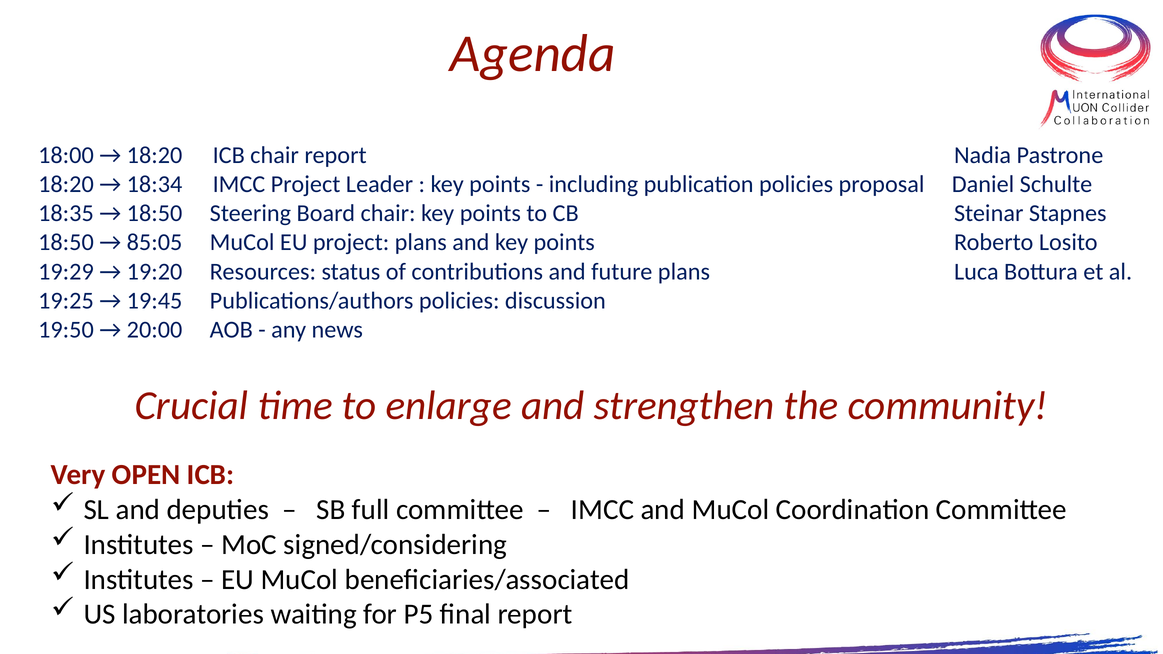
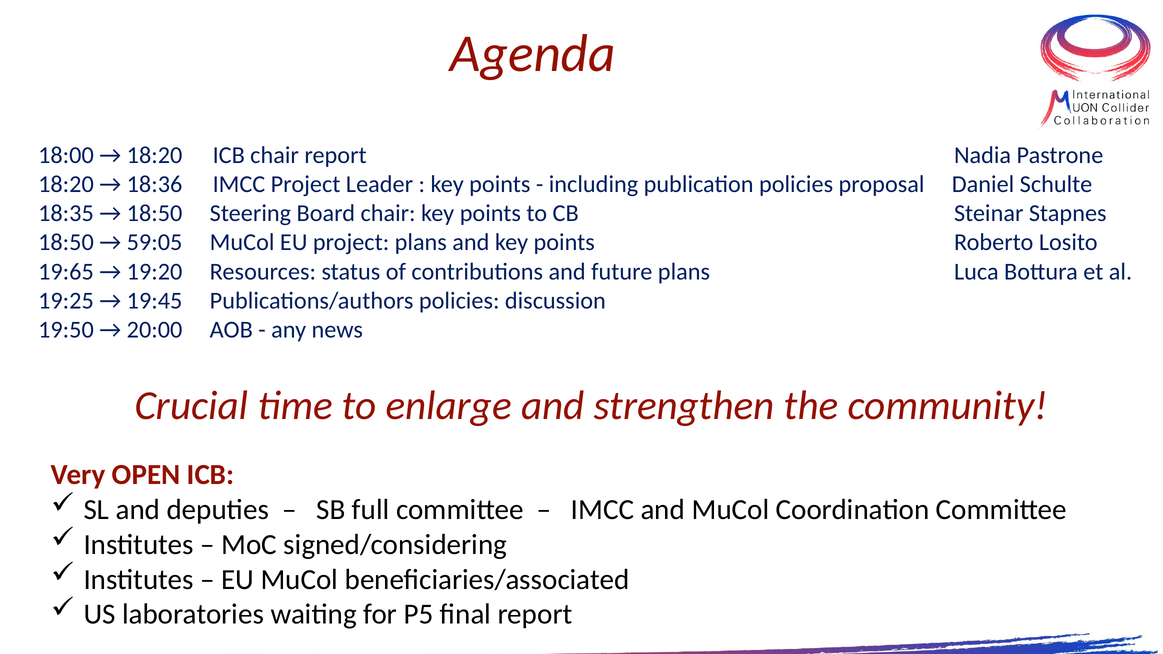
18:34: 18:34 -> 18:36 (155, 184)
85:05: 85:05 -> 59:05 (155, 243)
19:29: 19:29 -> 19:65 (66, 272)
